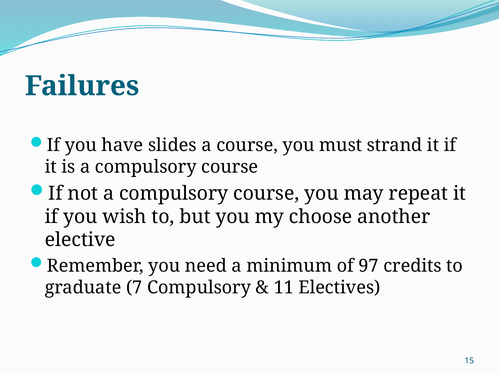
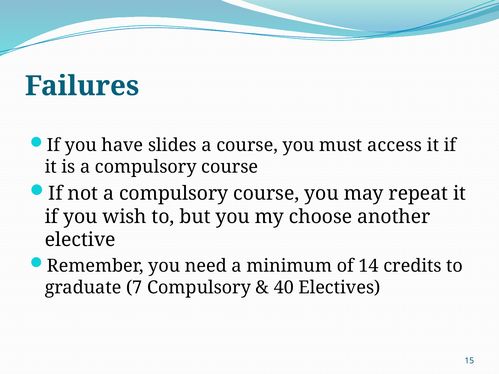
strand: strand -> access (394, 145)
97: 97 -> 14 (369, 266)
11: 11 -> 40 (284, 288)
